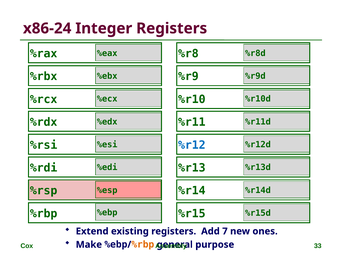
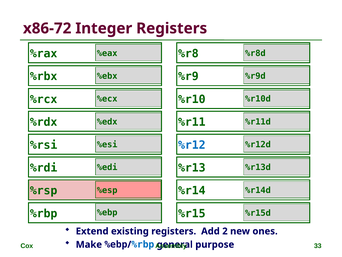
x86-24: x86-24 -> x86-72 (47, 28)
7: 7 -> 2 (225, 231)
%rbp colour: orange -> blue (143, 244)
